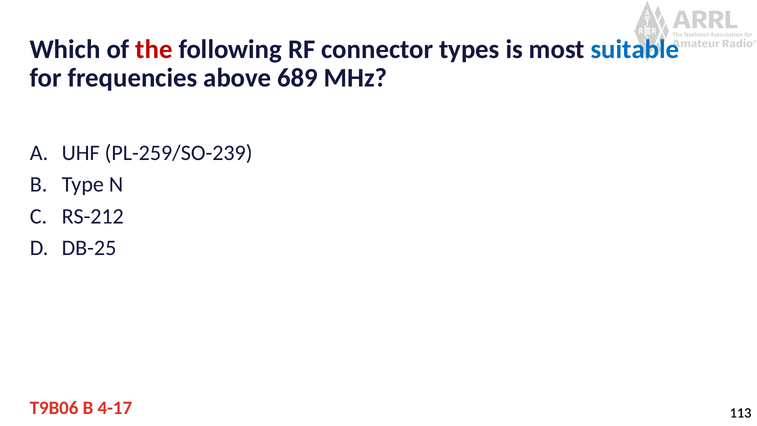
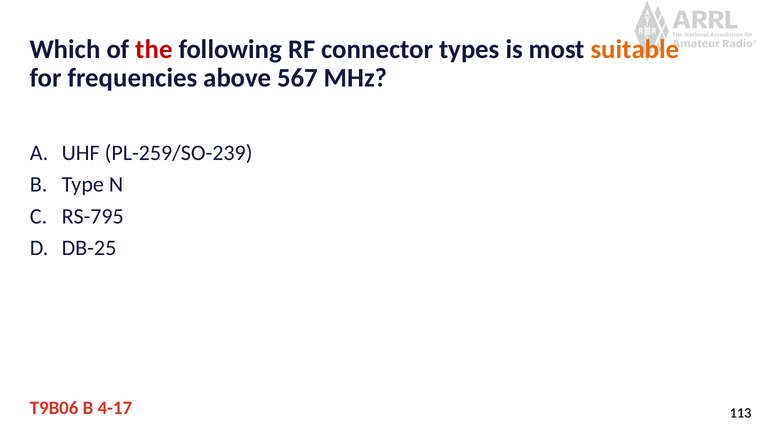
suitable colour: blue -> orange (635, 49)
689: 689 -> 567 (297, 78)
RS-212: RS-212 -> RS-795 (93, 216)
